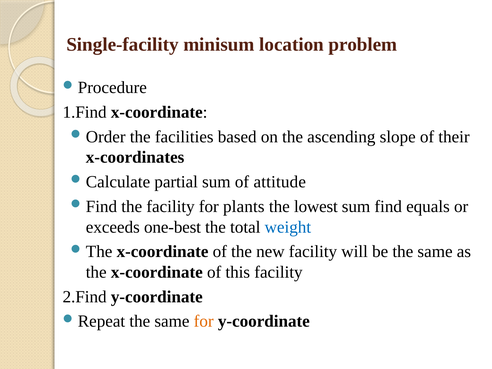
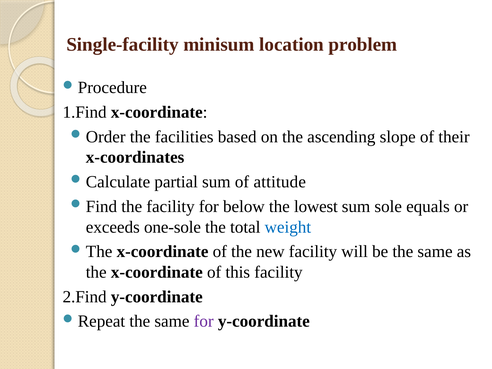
plants: plants -> below (244, 207)
find: find -> sole (388, 207)
one-best: one-best -> one-sole (172, 227)
for colour: orange -> purple (204, 321)
